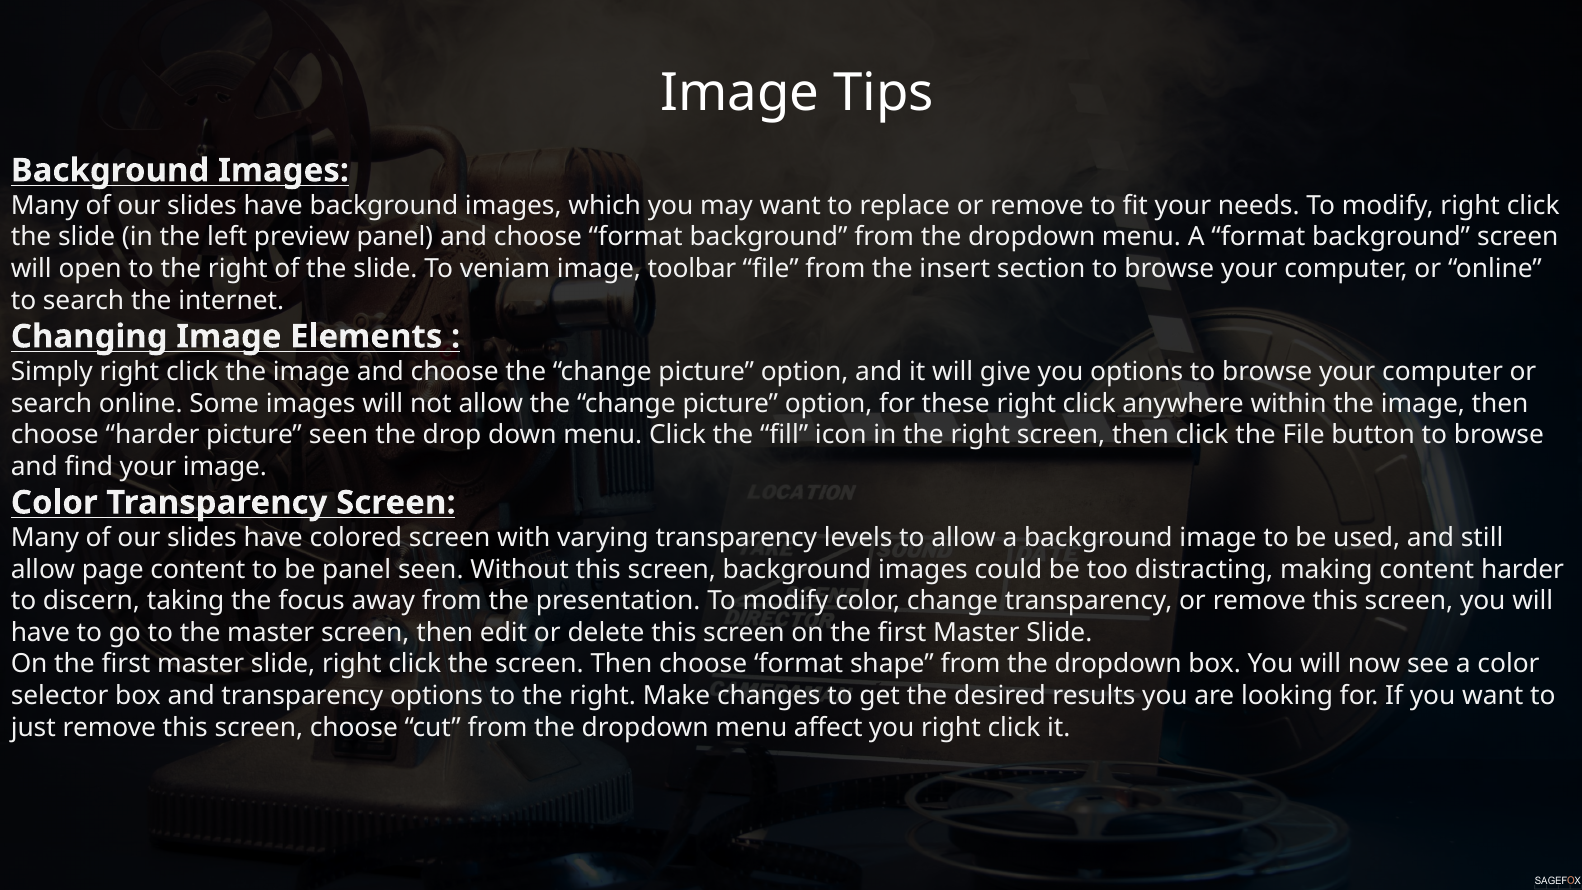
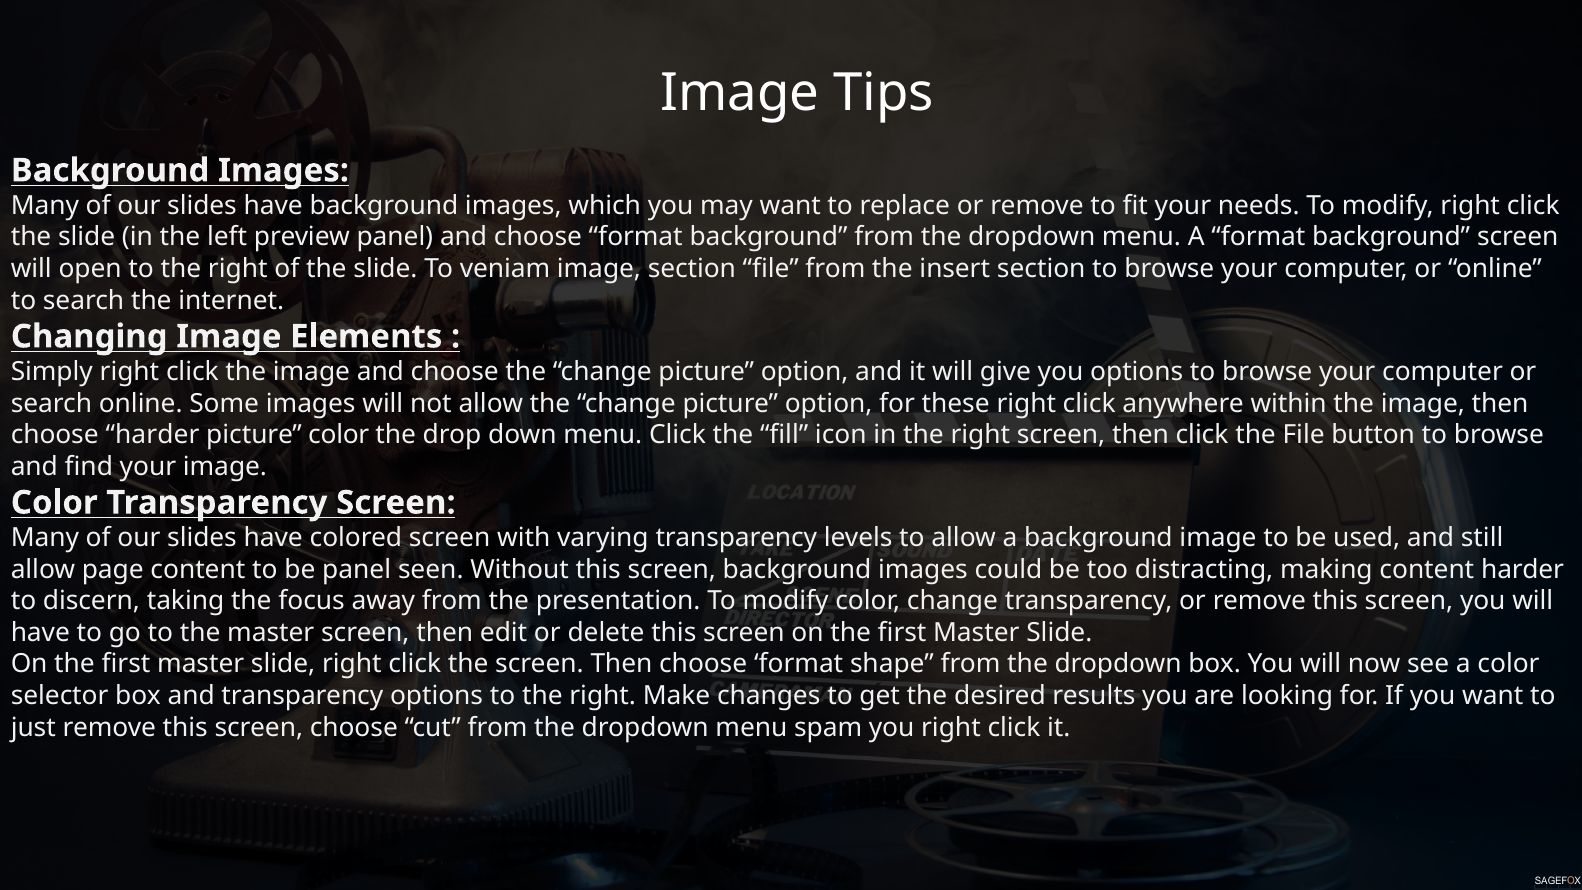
image toolbar: toolbar -> section (692, 269)
picture seen: seen -> color (339, 435)
affect: affect -> spam (828, 727)
